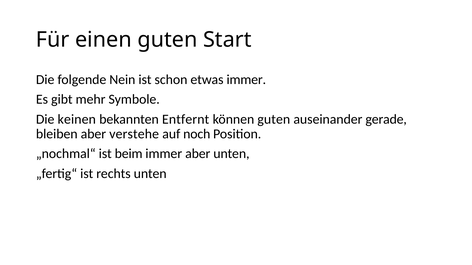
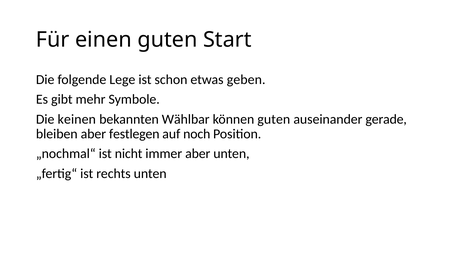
Nein: Nein -> Lege (122, 80)
etwas immer: immer -> geben (246, 80)
Entfernt: Entfernt -> Wählbar (186, 119)
verstehe: verstehe -> festlegen (134, 134)
beim: beim -> nicht (129, 154)
